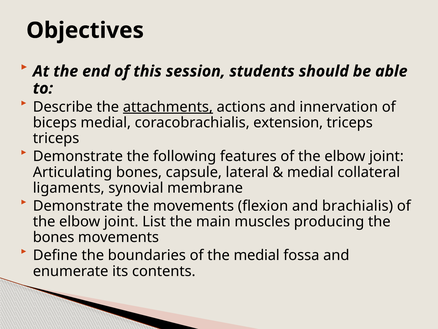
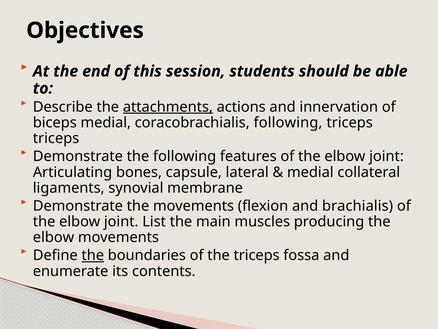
coracobrachialis extension: extension -> following (288, 122)
bones: bones -> elbow (54, 237)
the underline: none -> present (93, 255)
the medial: medial -> triceps (257, 255)
